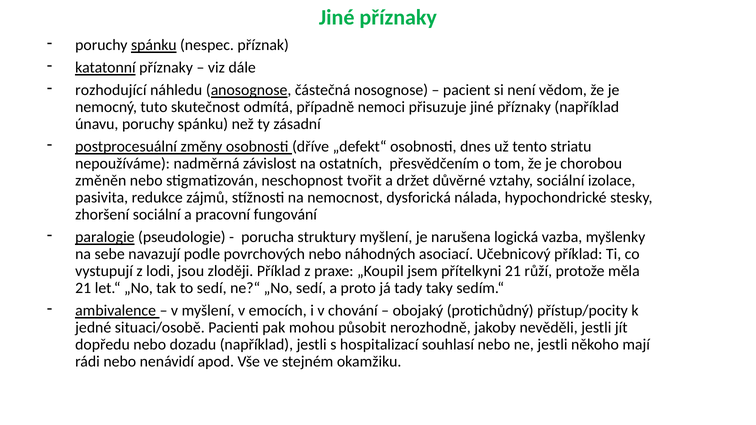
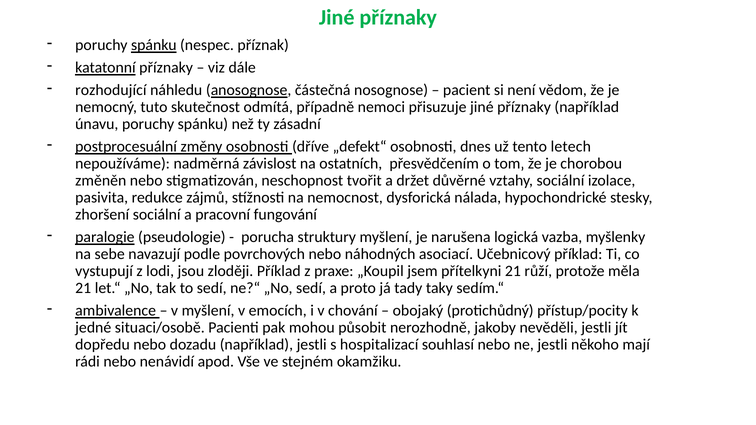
striatu: striatu -> letech (571, 147)
